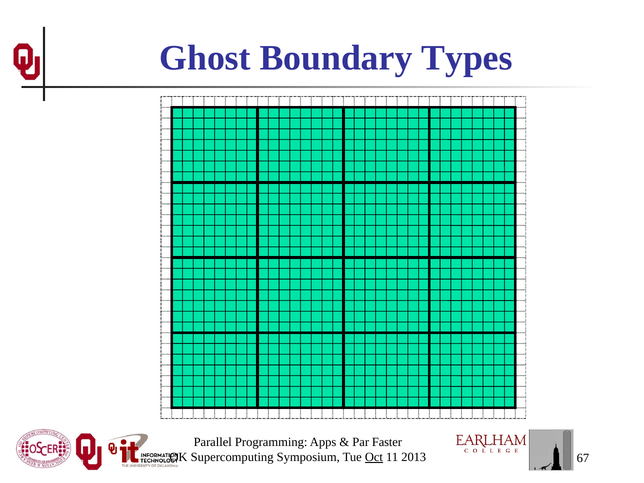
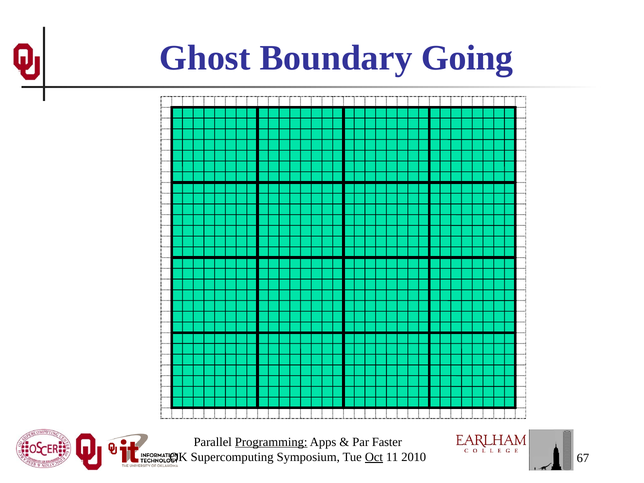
Types: Types -> Going (467, 58)
Programming underline: none -> present (271, 442)
2013: 2013 -> 2010 (414, 457)
